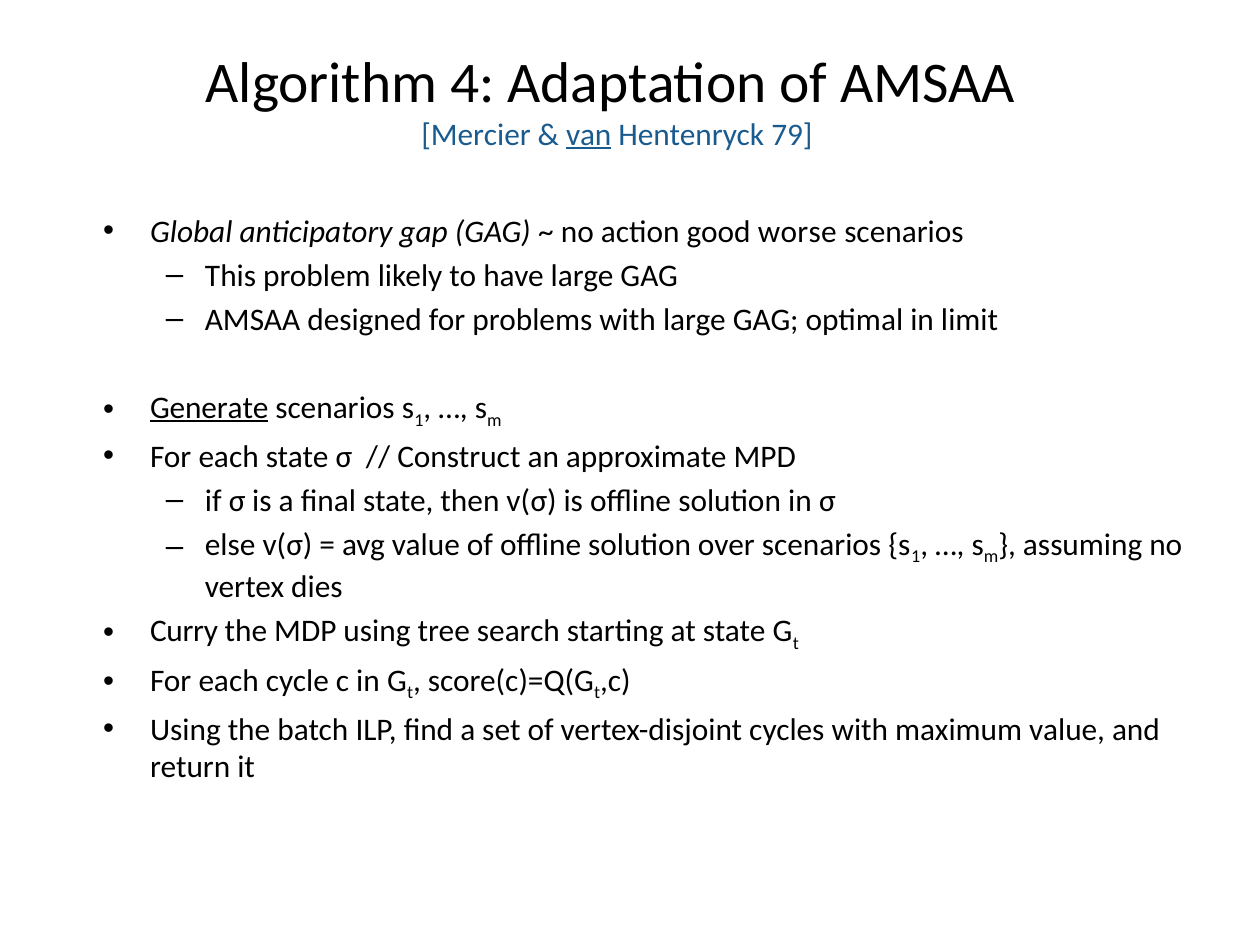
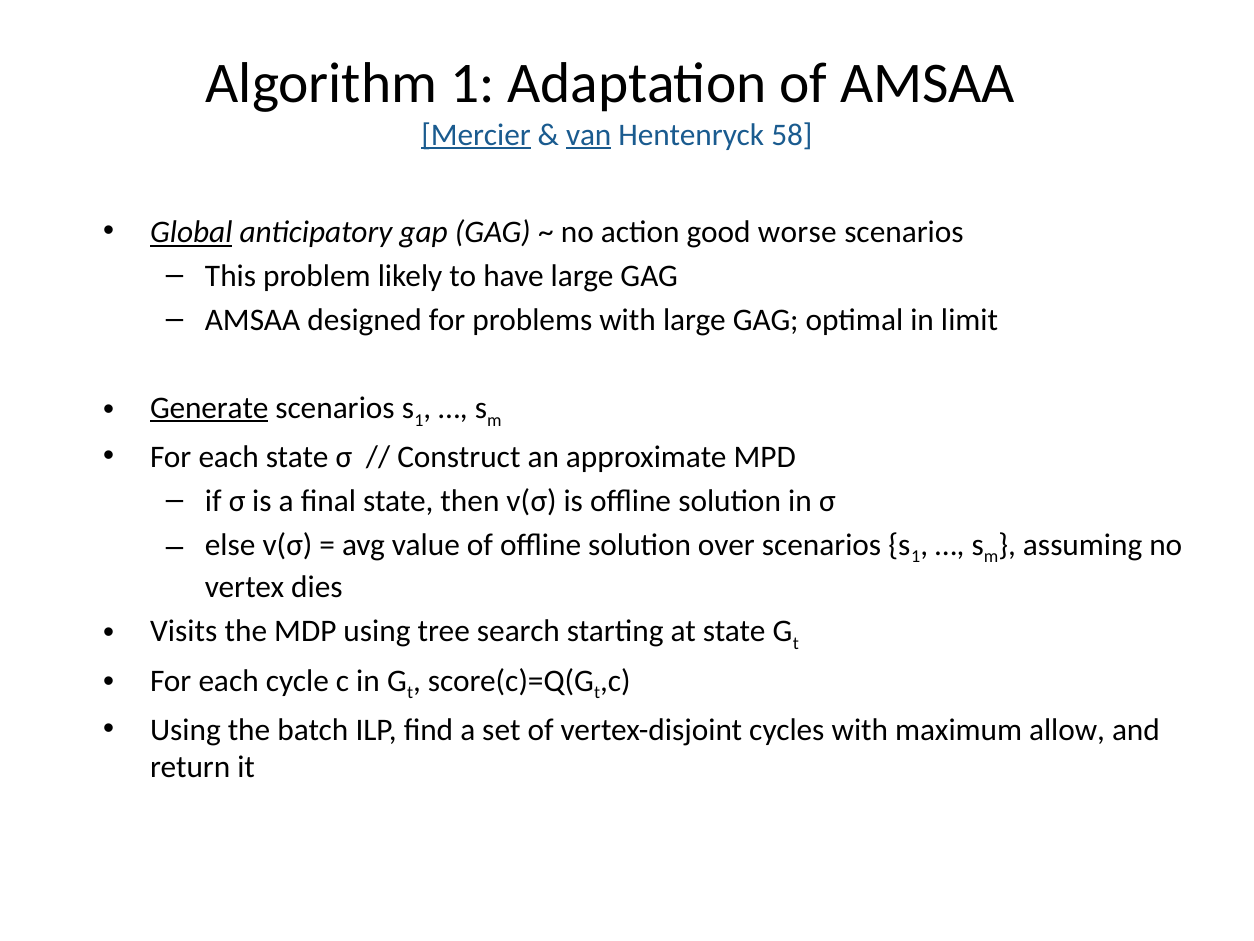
Algorithm 4: 4 -> 1 (472, 83)
Mercier underline: none -> present (476, 135)
79: 79 -> 58 (792, 135)
Global underline: none -> present (191, 232)
Curry: Curry -> Visits (184, 631)
maximum value: value -> allow (1067, 729)
